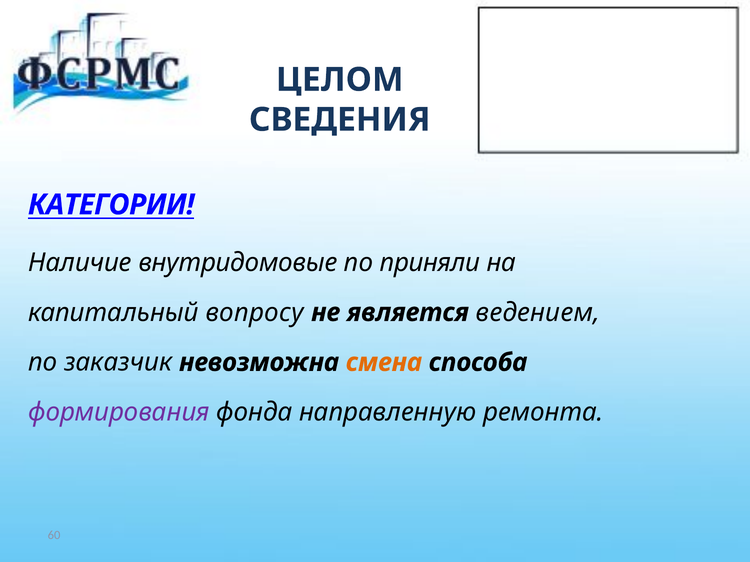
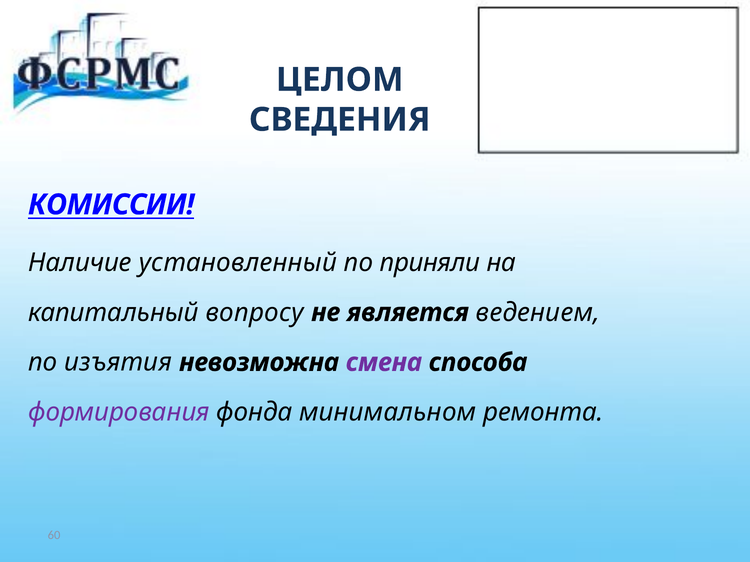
КАТЕГОРИИ: КАТЕГОРИИ -> КОМИССИИ (111, 205)
внутридомовые: внутридомовые -> установленный (238, 263)
заказчик: заказчик -> изъятия (118, 363)
смена colour: orange -> purple (384, 363)
направленную: направленную -> минимальном (388, 413)
